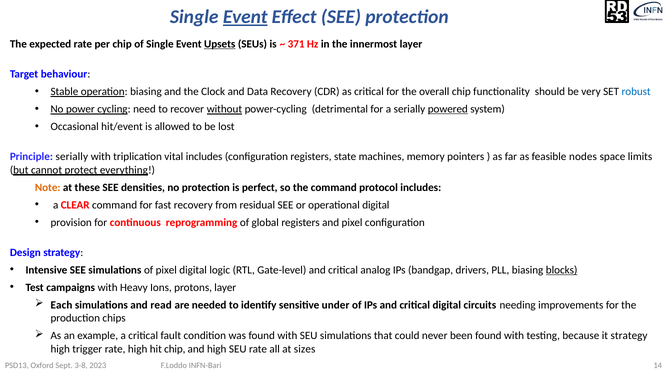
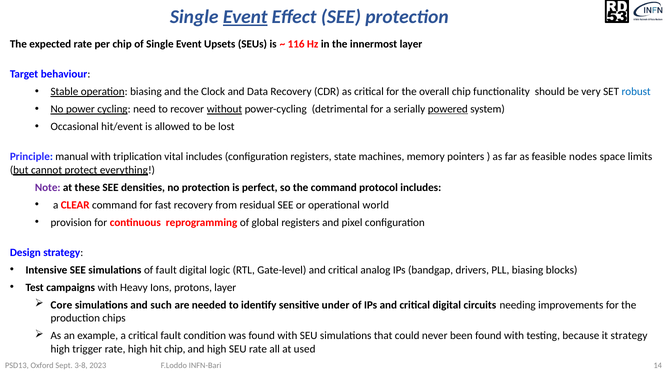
Upsets underline: present -> none (220, 44)
371: 371 -> 116 (296, 44)
Principle serially: serially -> manual (72, 157)
Note colour: orange -> purple (48, 187)
operational digital: digital -> world (376, 205)
of pixel: pixel -> fault (166, 270)
blocks underline: present -> none (562, 270)
Each: Each -> Core (61, 305)
read: read -> such (161, 305)
sizes: sizes -> used (305, 349)
